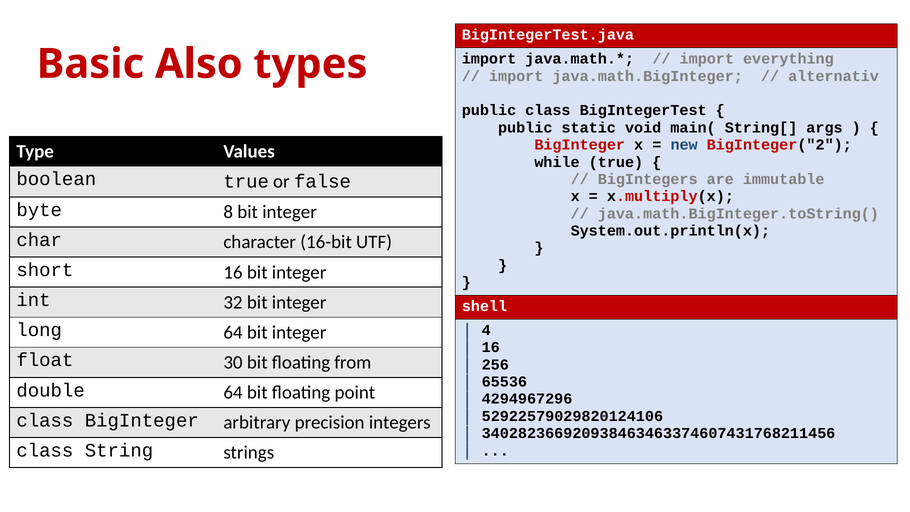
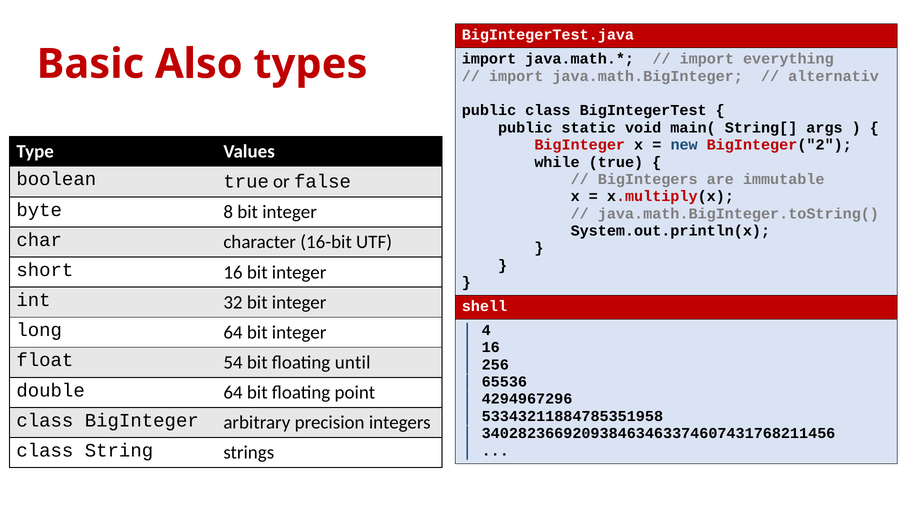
30: 30 -> 54 (233, 362)
from: from -> until (353, 362)
52922579029820124106: 52922579029820124106 -> 53343211884785351958 (572, 416)
